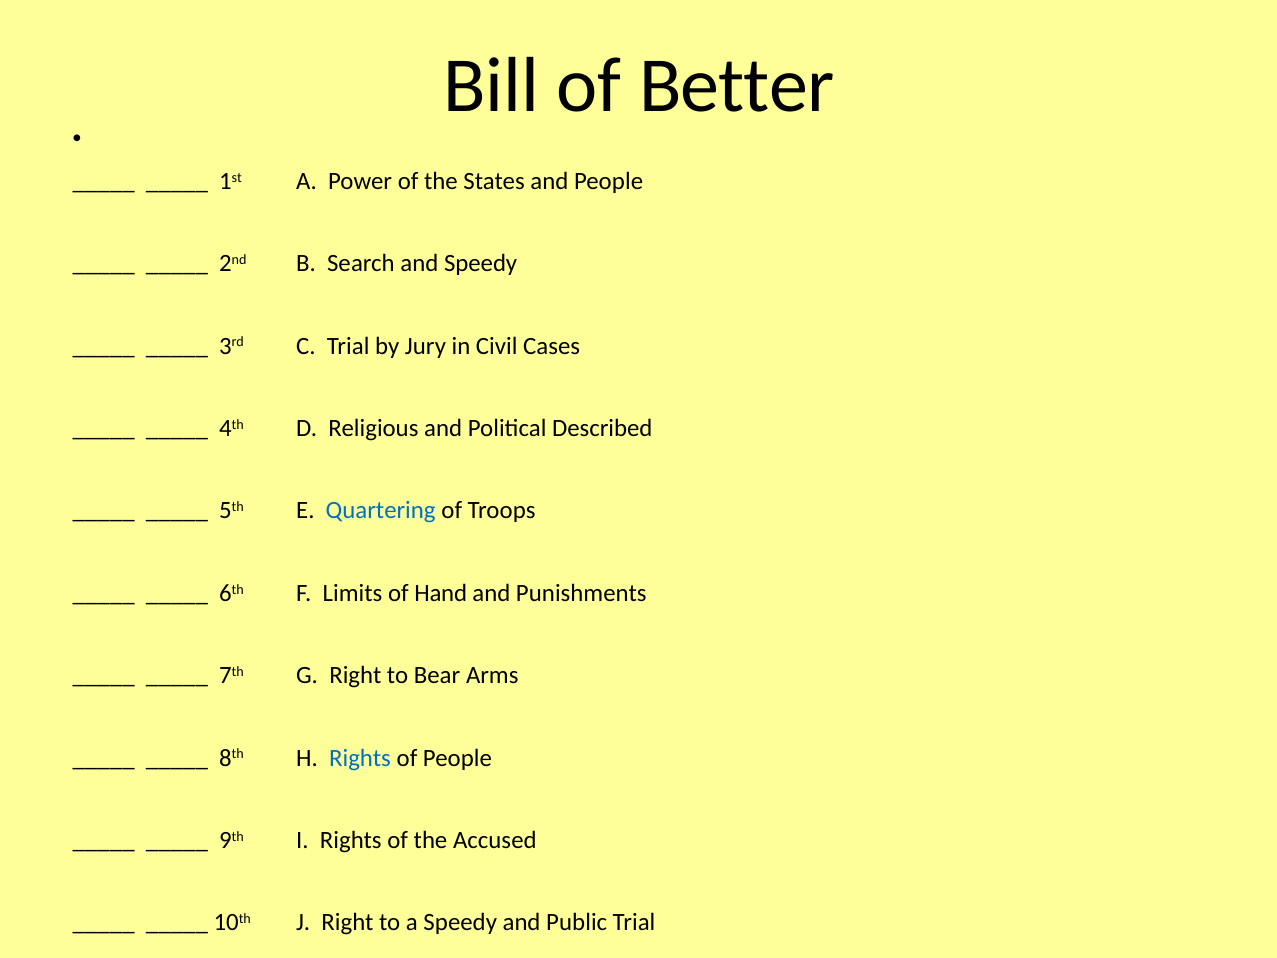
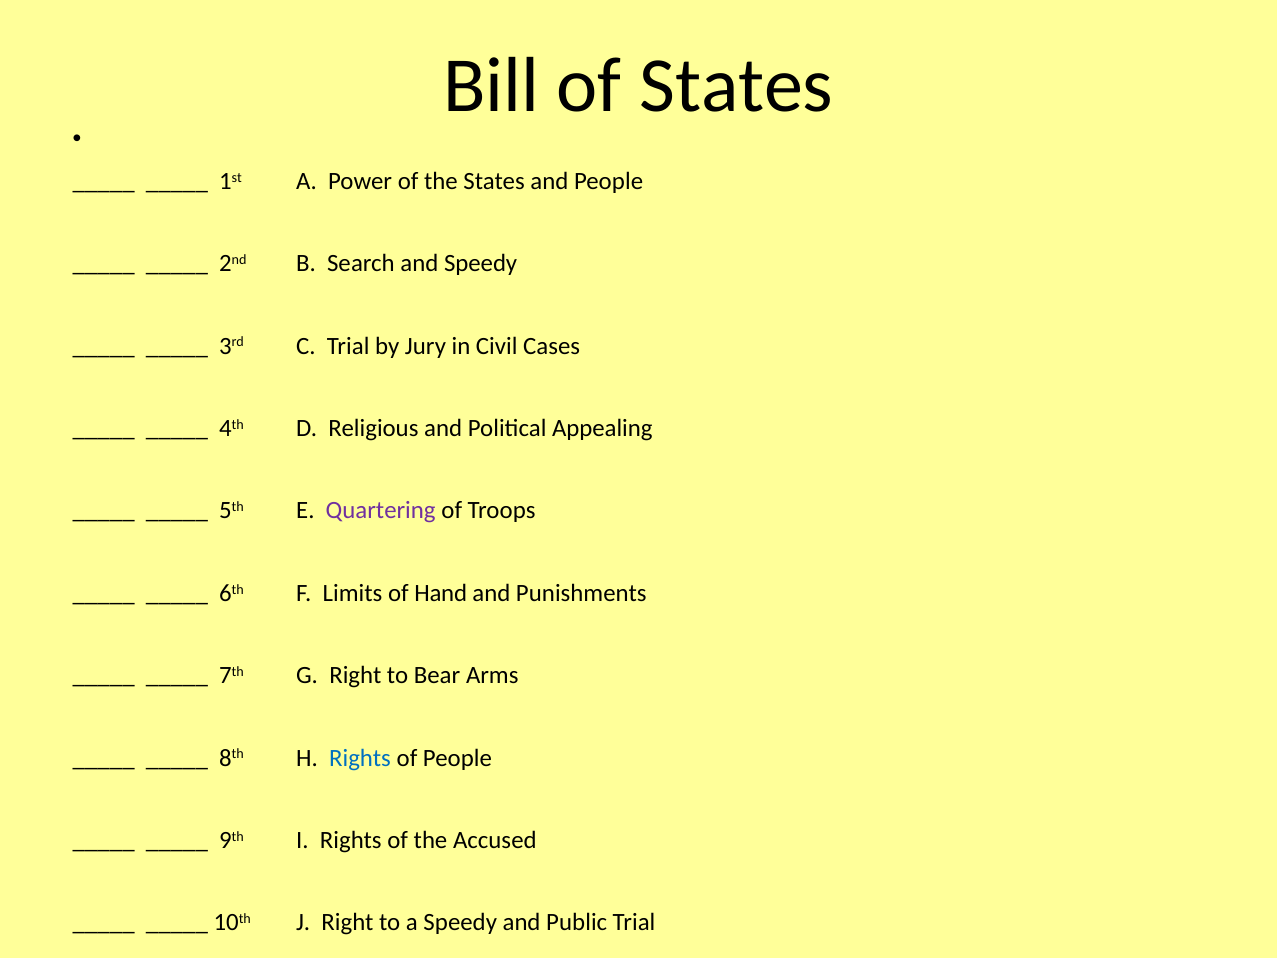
of Better: Better -> States (736, 85)
Described: Described -> Appealing (602, 428)
Quartering colour: blue -> purple (381, 511)
